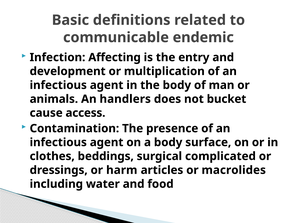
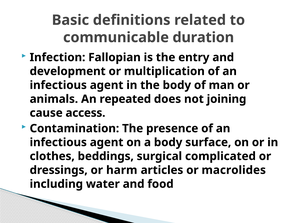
endemic: endemic -> duration (203, 37)
Affecting: Affecting -> Fallopian (115, 57)
handlers: handlers -> repeated (125, 99)
bucket: bucket -> joining (227, 99)
